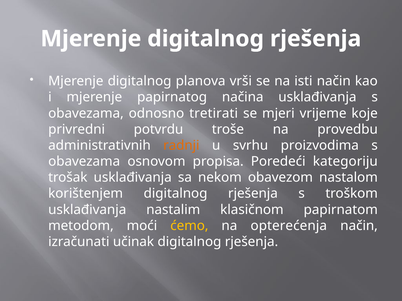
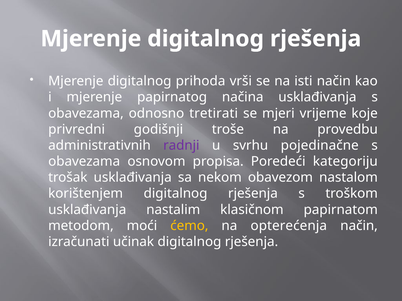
planova: planova -> prihoda (201, 81)
potvrdu: potvrdu -> godišnji (158, 130)
radnji colour: orange -> purple (181, 146)
proizvodima: proizvodima -> pojedinačne (320, 146)
